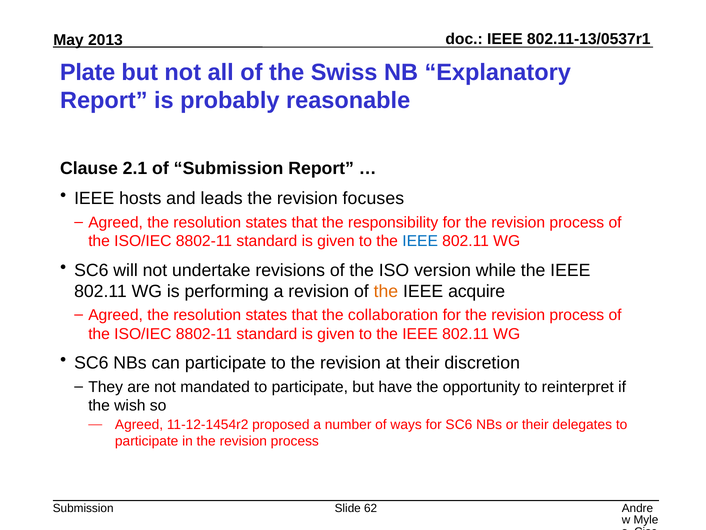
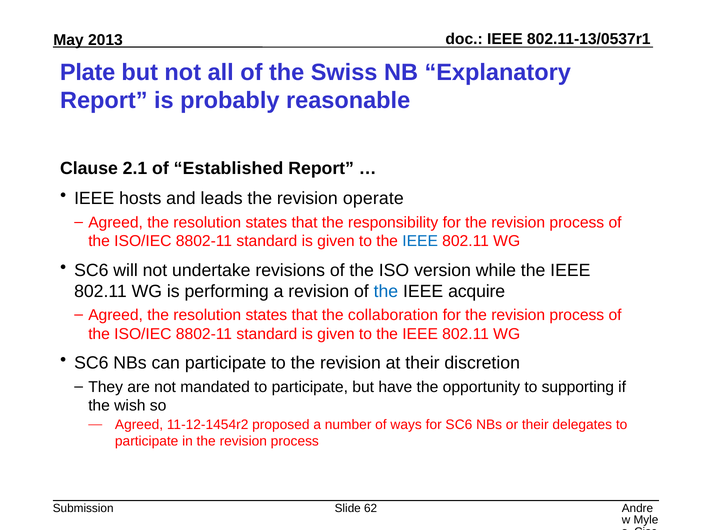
of Submission: Submission -> Established (228, 168)
focuses: focuses -> operate (373, 198)
the colour: orange -> blue (386, 291)
reinterpret: reinterpret -> supporting (578, 386)
